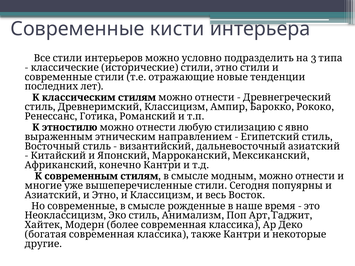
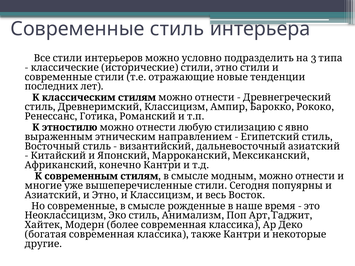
Современные кисти: кисти -> стиль (177, 29)
